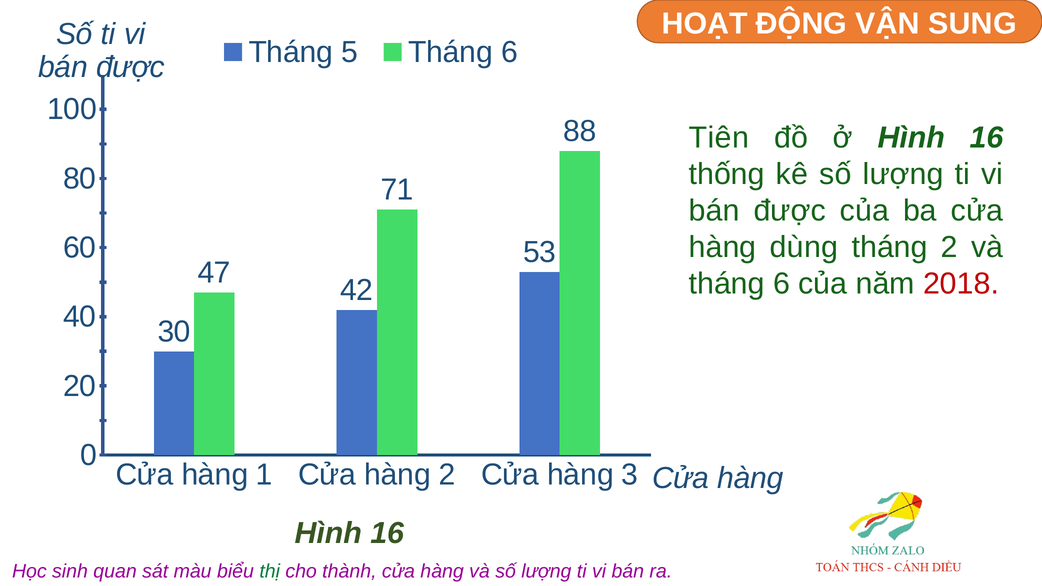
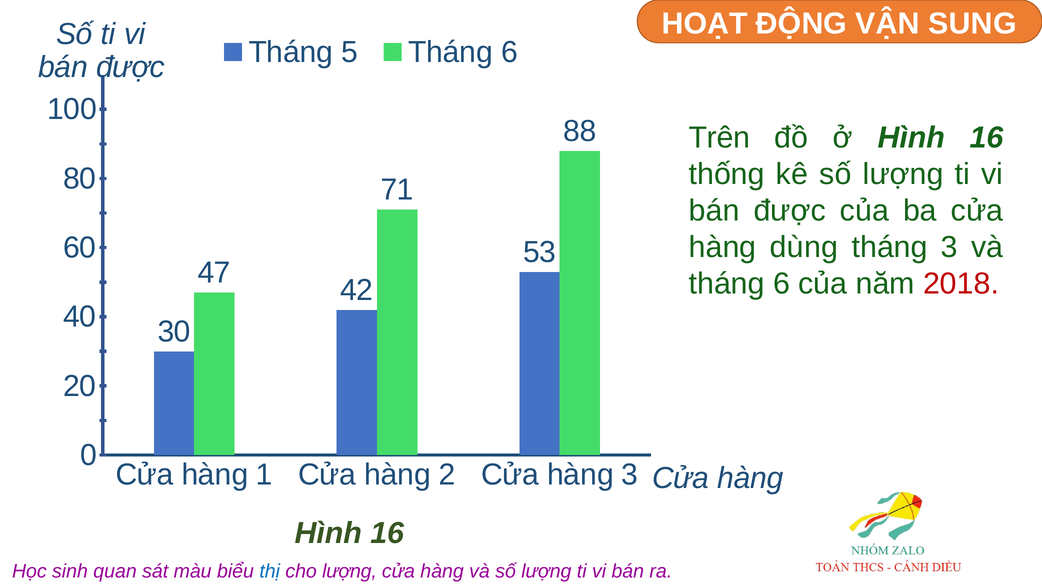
Tiên: Tiên -> Trên (719, 138)
tháng 2: 2 -> 3 (949, 247)
thị colour: green -> blue (270, 571)
cho thành: thành -> lượng (349, 571)
